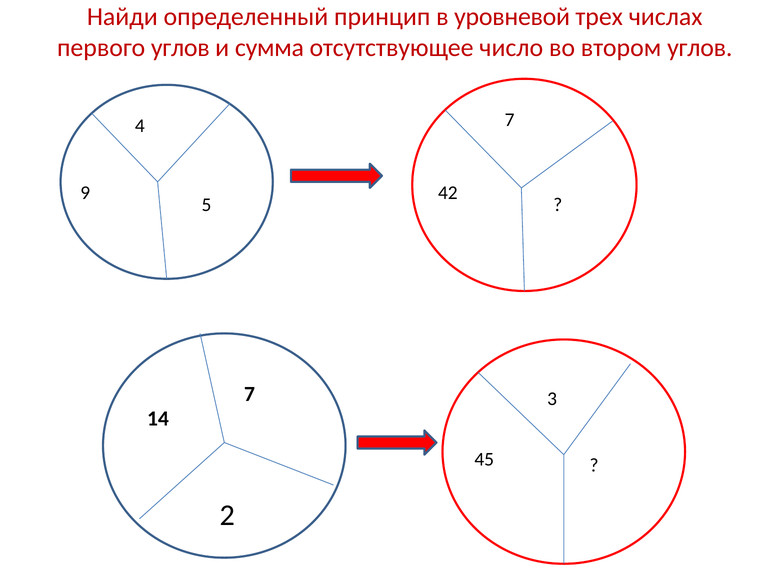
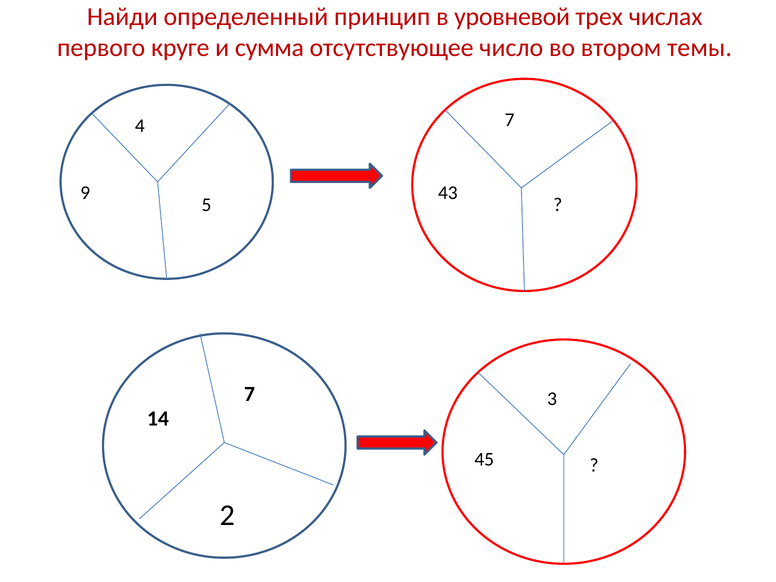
первого углов: углов -> круге (180, 48)
втором углов: углов -> темы (700, 48)
42: 42 -> 43 (448, 193)
